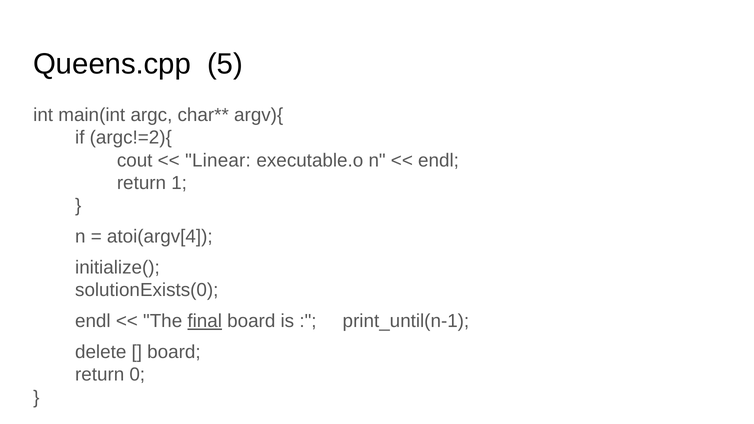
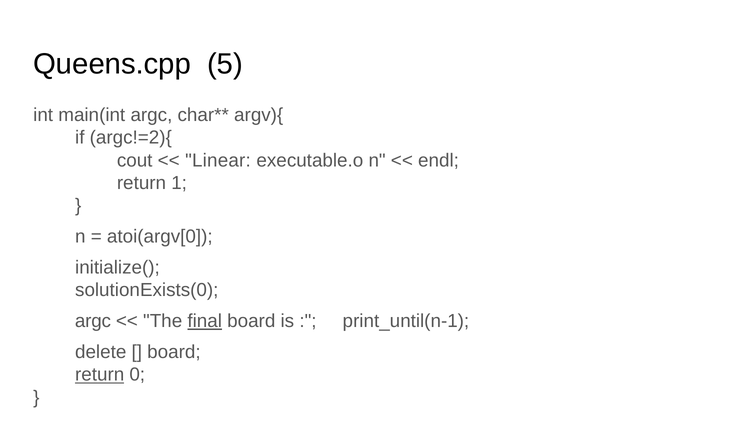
atoi(argv[4: atoi(argv[4 -> atoi(argv[0 (160, 237)
endl: endl -> argc (93, 321)
return underline: none -> present (100, 375)
